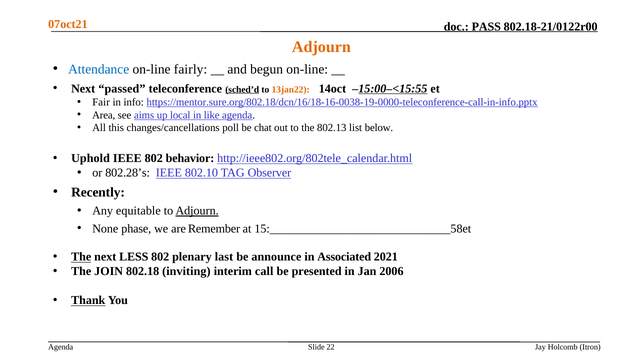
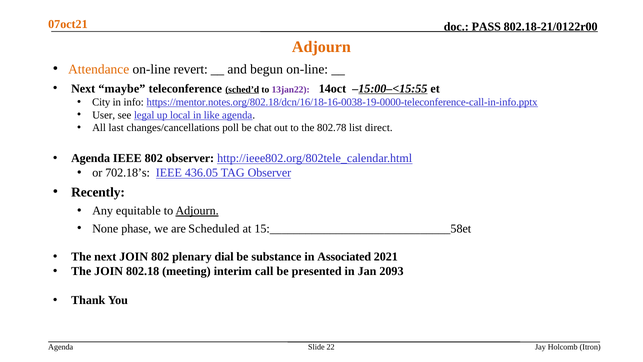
Attendance colour: blue -> orange (99, 69)
fairly: fairly -> revert (191, 69)
passed: passed -> maybe (122, 88)
13jan22 colour: orange -> purple (291, 89)
Fair: Fair -> City (101, 102)
https://mentor.sure.org/802.18/dcn/16/18-16-0038-19-0000-teleconference-call-in-info.pptx: https://mentor.sure.org/802.18/dcn/16/18-16-0038-19-0000-teleconference-call-in-info.pptx -> https://mentor.notes.org/802.18/dcn/16/18-16-0038-19-0000-teleconference-call-in-info.pptx (342, 102)
Area: Area -> User (104, 115)
aims: aims -> legal (144, 115)
this: this -> last (116, 128)
802.13: 802.13 -> 802.78 (332, 128)
below: below -> direct (379, 128)
Uphold: Uphold -> Agenda (91, 158)
802 behavior: behavior -> observer (190, 158)
802.28’s: 802.28’s -> 702.18’s (128, 173)
802.10: 802.10 -> 436.05 (201, 173)
Remember: Remember -> Scheduled (214, 228)
The underline: present -> none (81, 257)
next LESS: LESS -> JOIN (134, 257)
last: last -> dial (224, 257)
announce: announce -> substance (276, 257)
inviting: inviting -> meeting (186, 271)
2006: 2006 -> 2093 (391, 271)
Thank underline: present -> none (88, 300)
